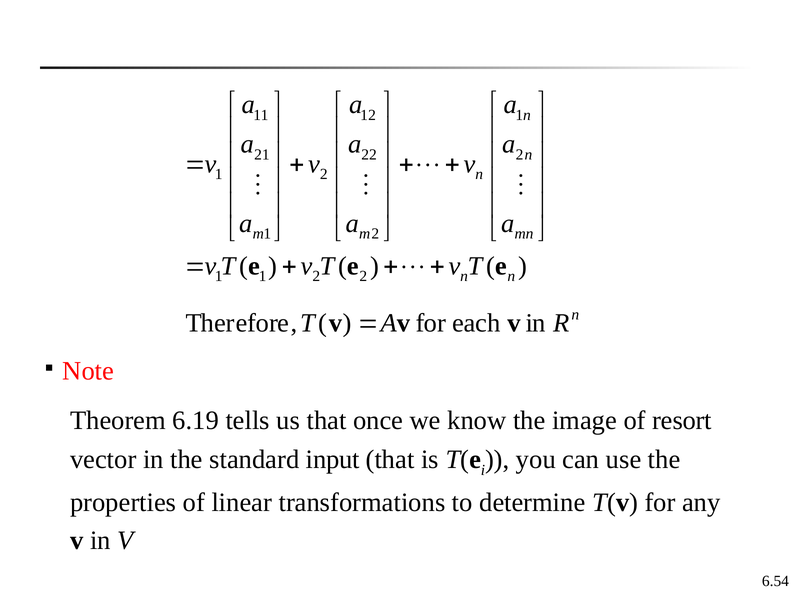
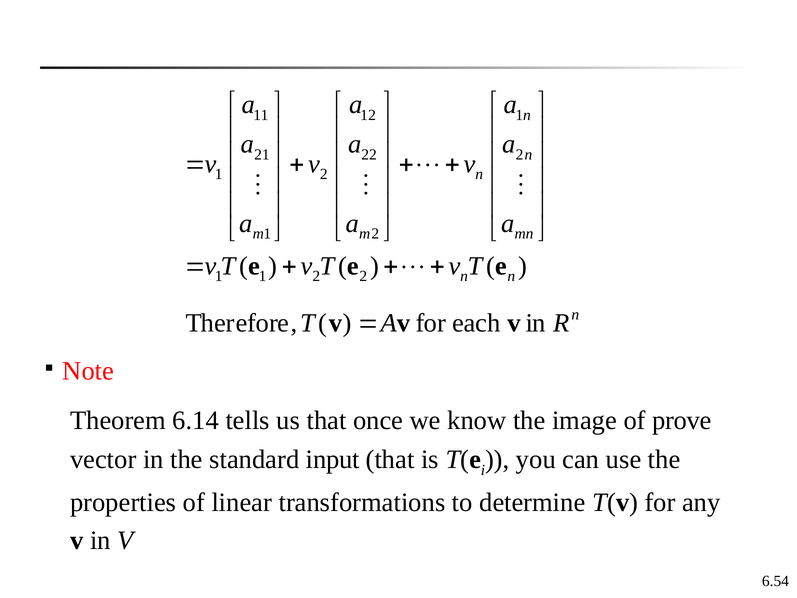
6.19: 6.19 -> 6.14 (196, 420)
resort: resort -> prove (682, 420)
